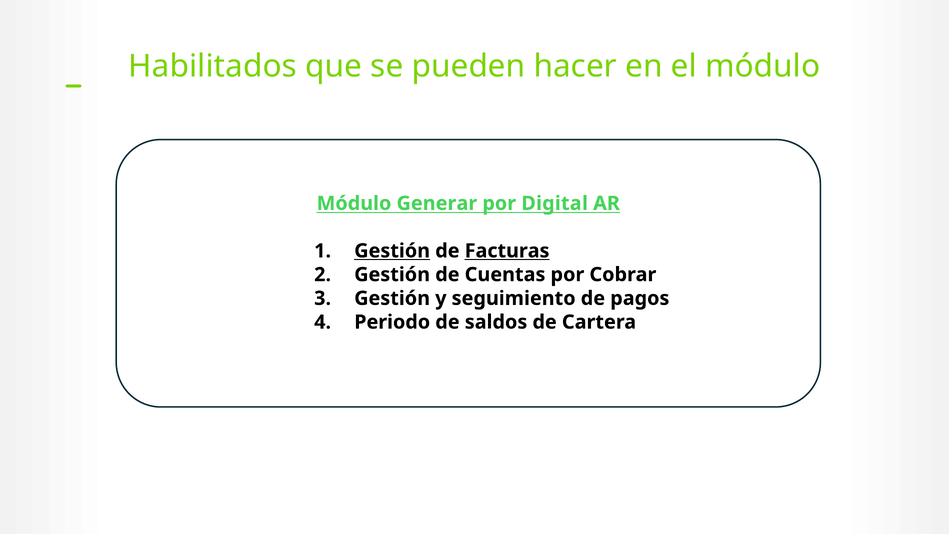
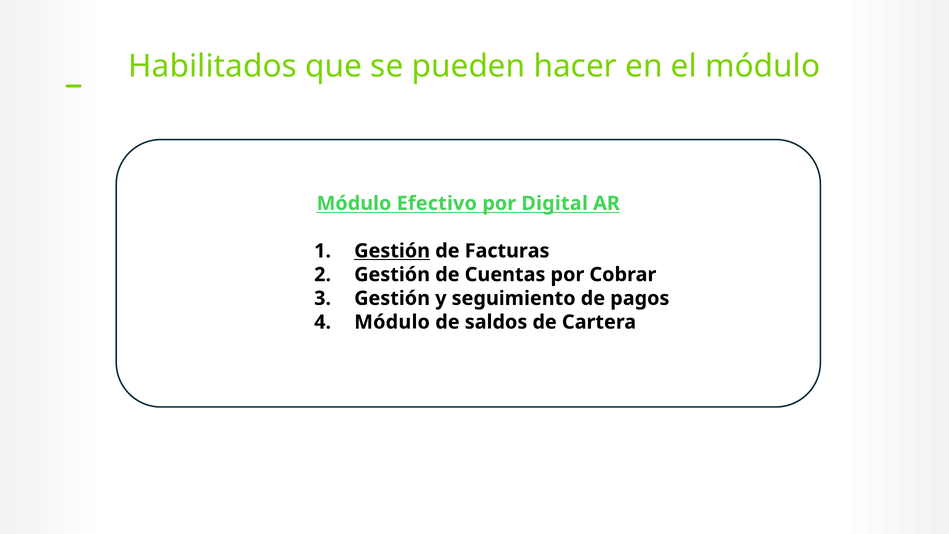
Generar: Generar -> Efectivo (437, 203)
Facturas underline: present -> none (507, 251)
Periodo: Periodo -> Módulo (392, 322)
